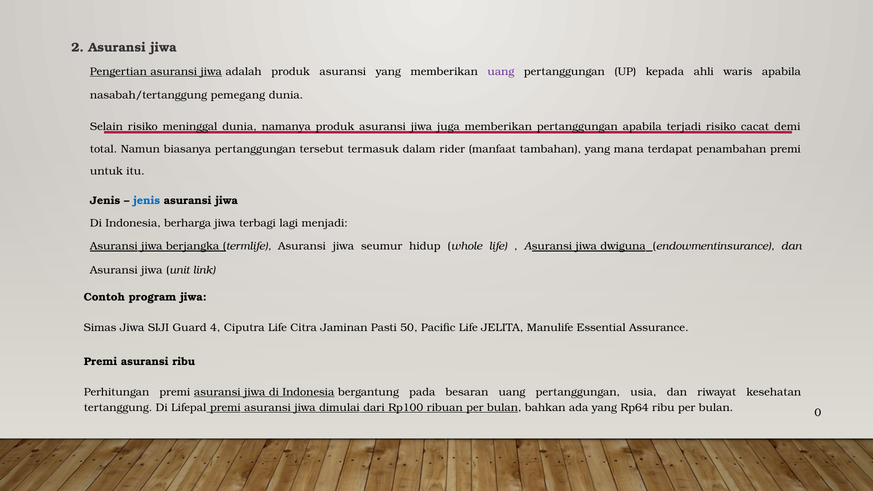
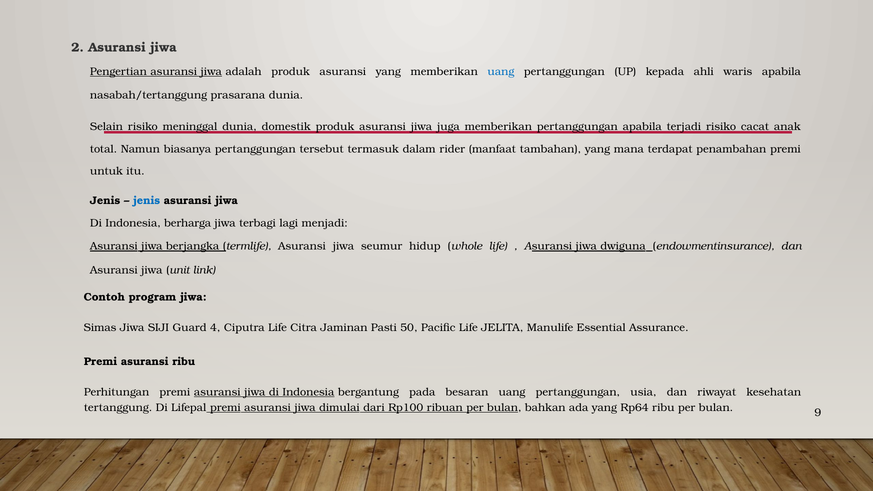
uang colour: purple -> blue (501, 72)
pemegang: pemegang -> prasarana (238, 95)
namanya: namanya -> domestik (286, 127)
demi: demi -> anak (787, 127)
0: 0 -> 9 (818, 413)
